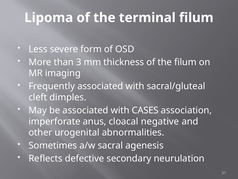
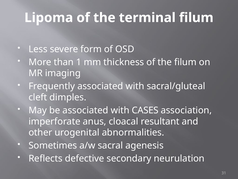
3: 3 -> 1 (79, 62)
negative: negative -> resultant (160, 121)
